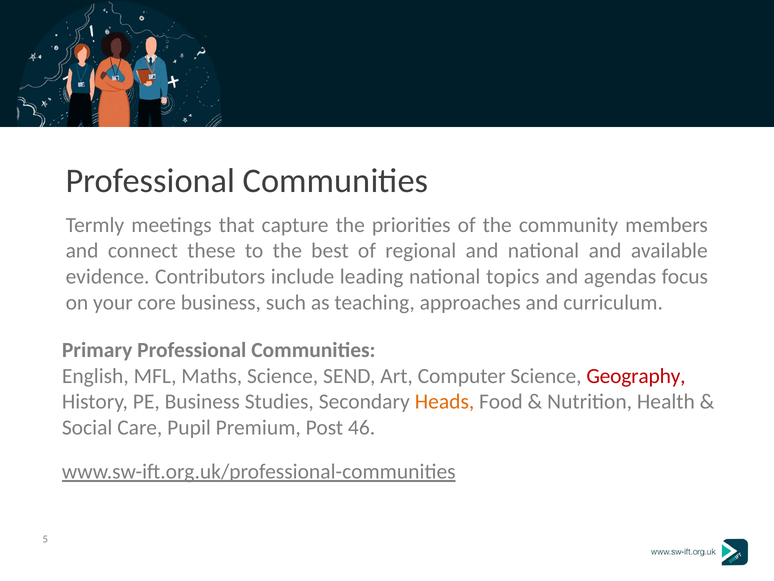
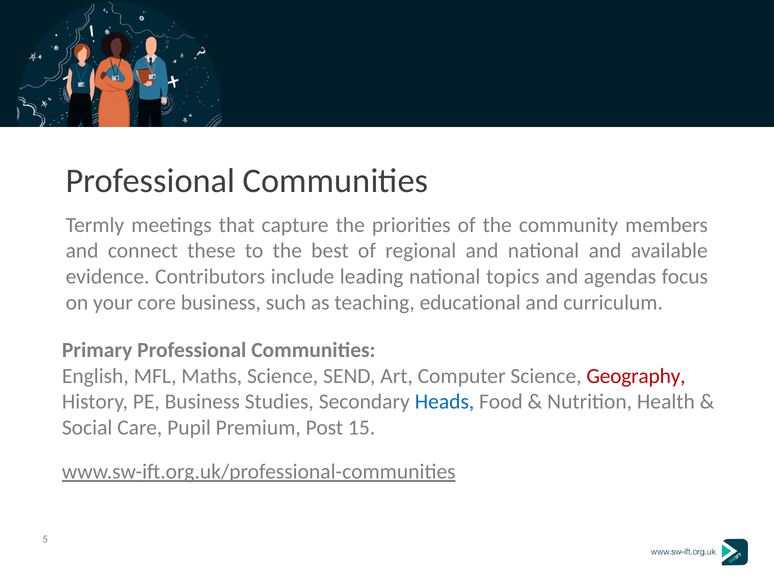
approaches: approaches -> educational (470, 302)
Heads colour: orange -> blue (445, 401)
46: 46 -> 15 (362, 427)
